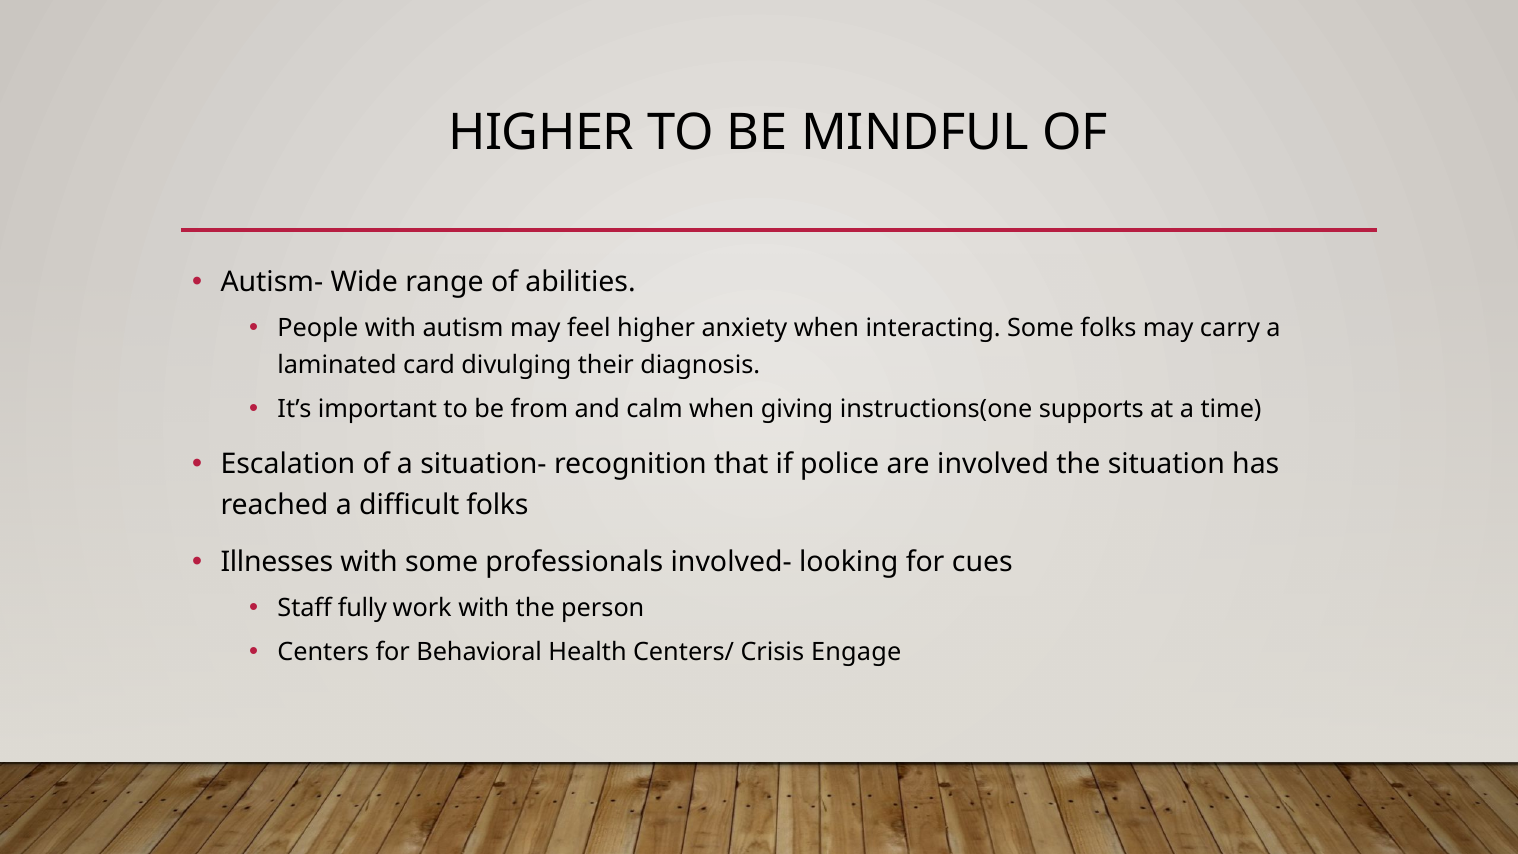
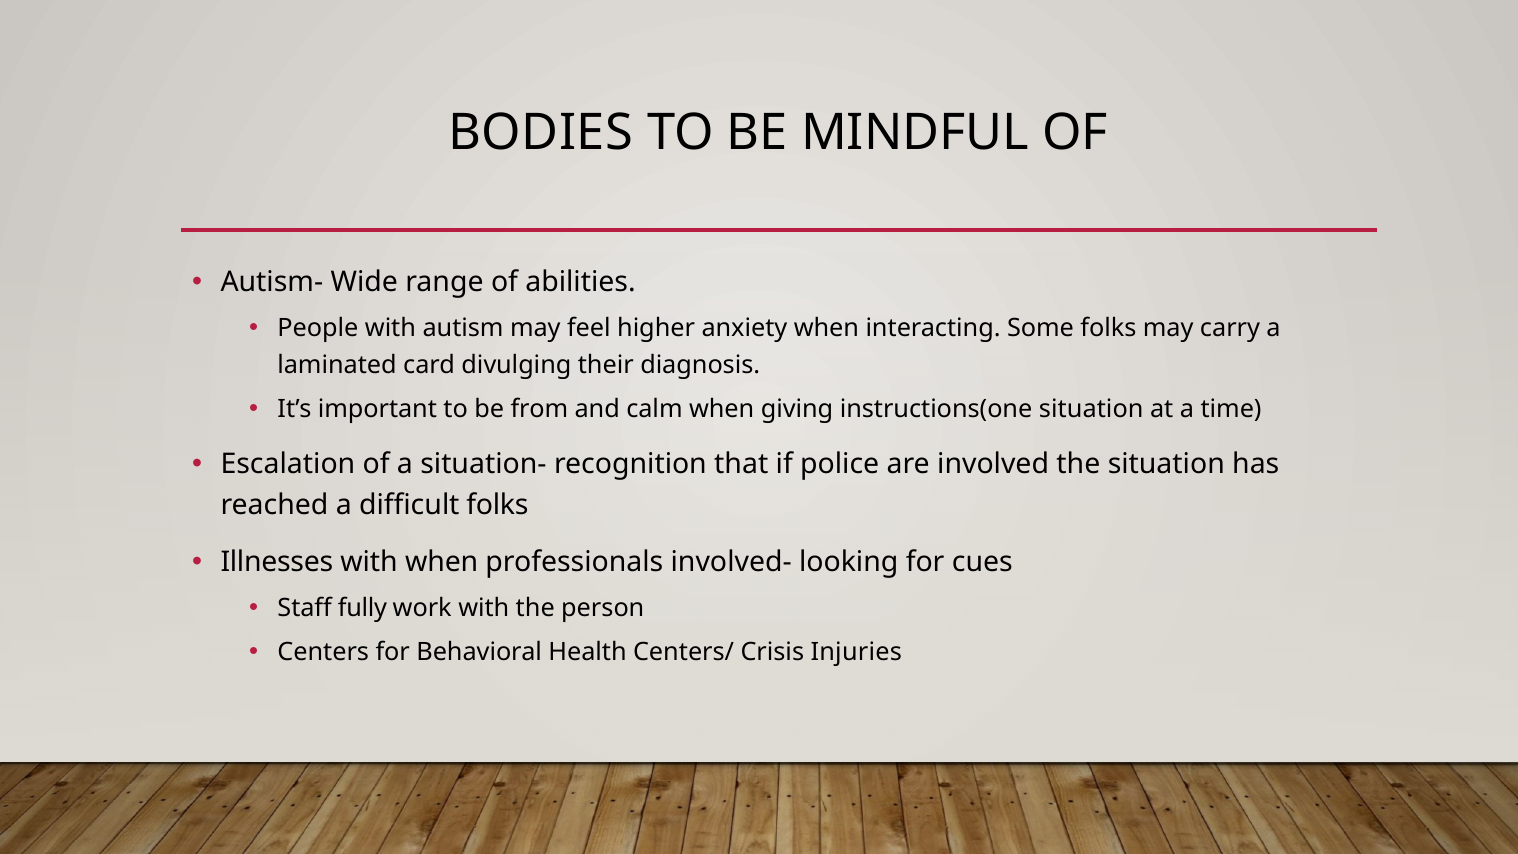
HIGHER: HIGHER -> BODIES (541, 133)
instructions(one supports: supports -> situation (1091, 409)
with some: some -> when (442, 562)
Engage: Engage -> Injuries (856, 652)
